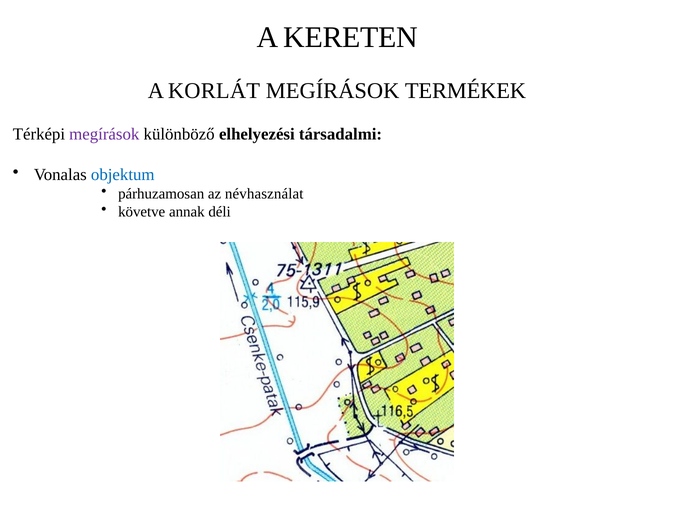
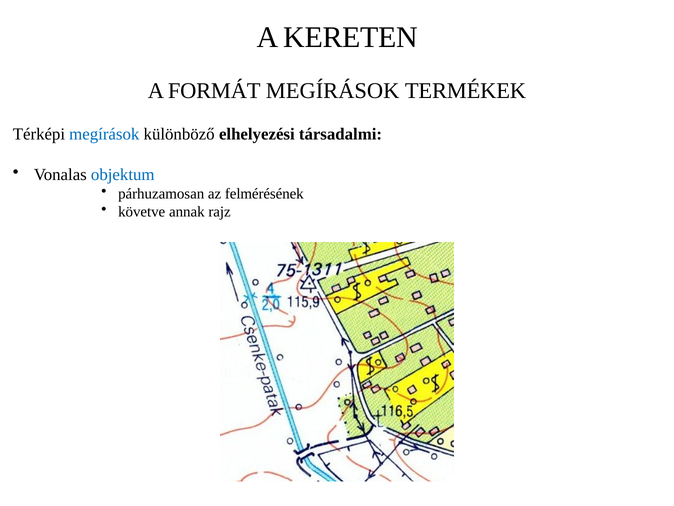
KORLÁT: KORLÁT -> FORMÁT (214, 91)
megírások colour: purple -> blue (104, 134)
névhasználat: névhasználat -> felmérésének (264, 194)
déli: déli -> rajz (220, 212)
